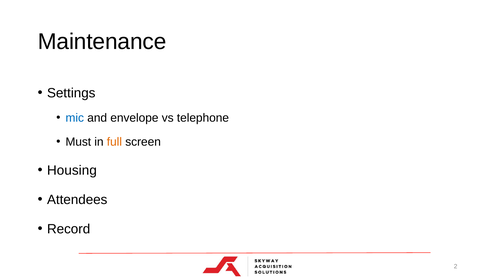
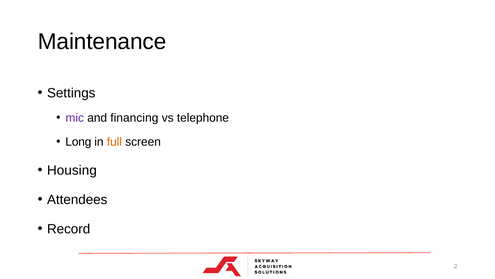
mic colour: blue -> purple (75, 118)
envelope: envelope -> financing (134, 118)
Must: Must -> Long (78, 142)
